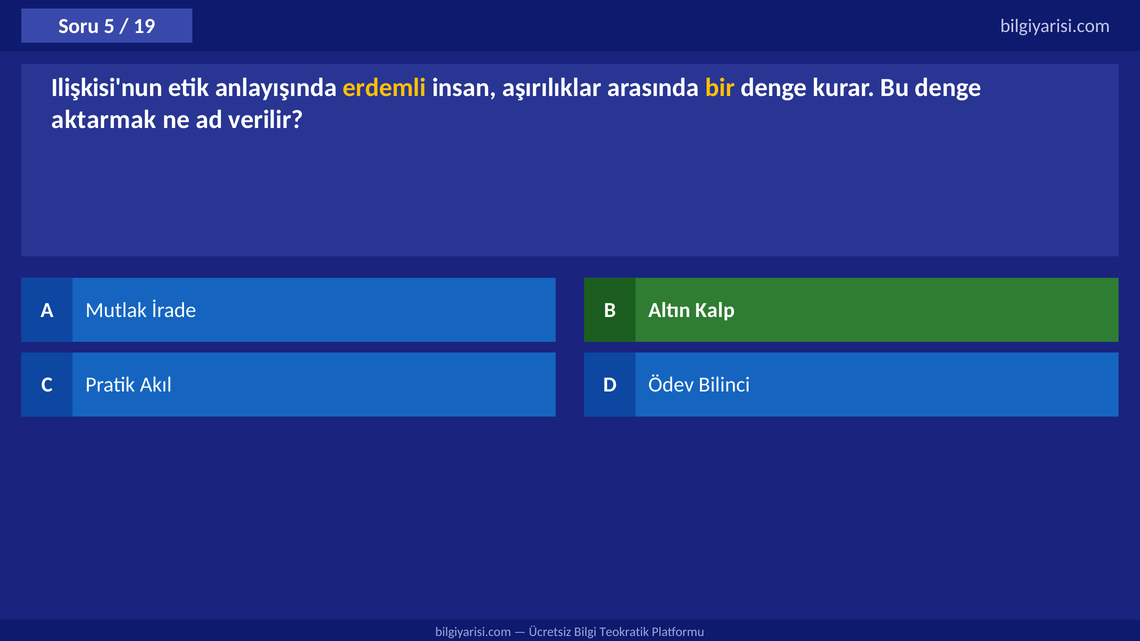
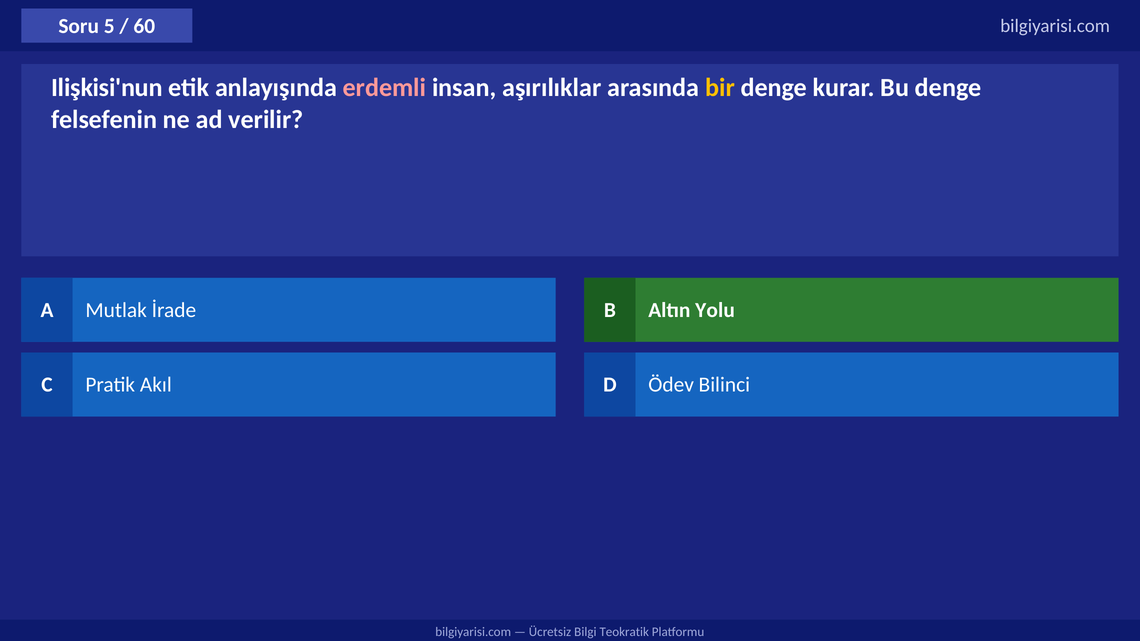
19: 19 -> 60 (144, 26)
erdemli colour: yellow -> pink (385, 88)
aktarmak: aktarmak -> felsefenin (104, 120)
Kalp: Kalp -> Yolu (715, 310)
